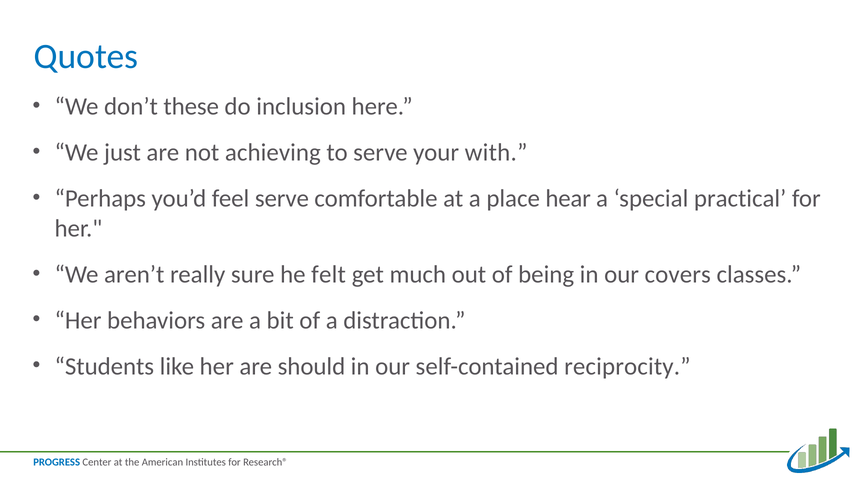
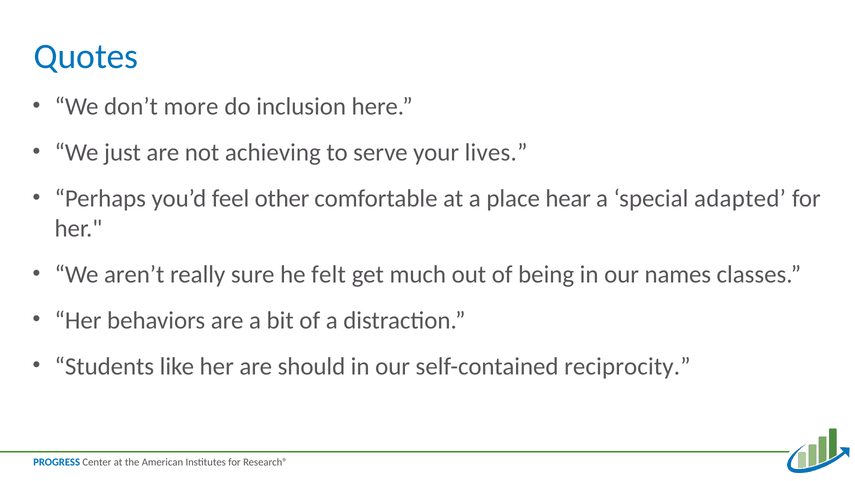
these: these -> more (191, 106)
with: with -> lives (496, 152)
feel serve: serve -> other (282, 198)
practical: practical -> adapted (740, 198)
covers: covers -> names (678, 274)
